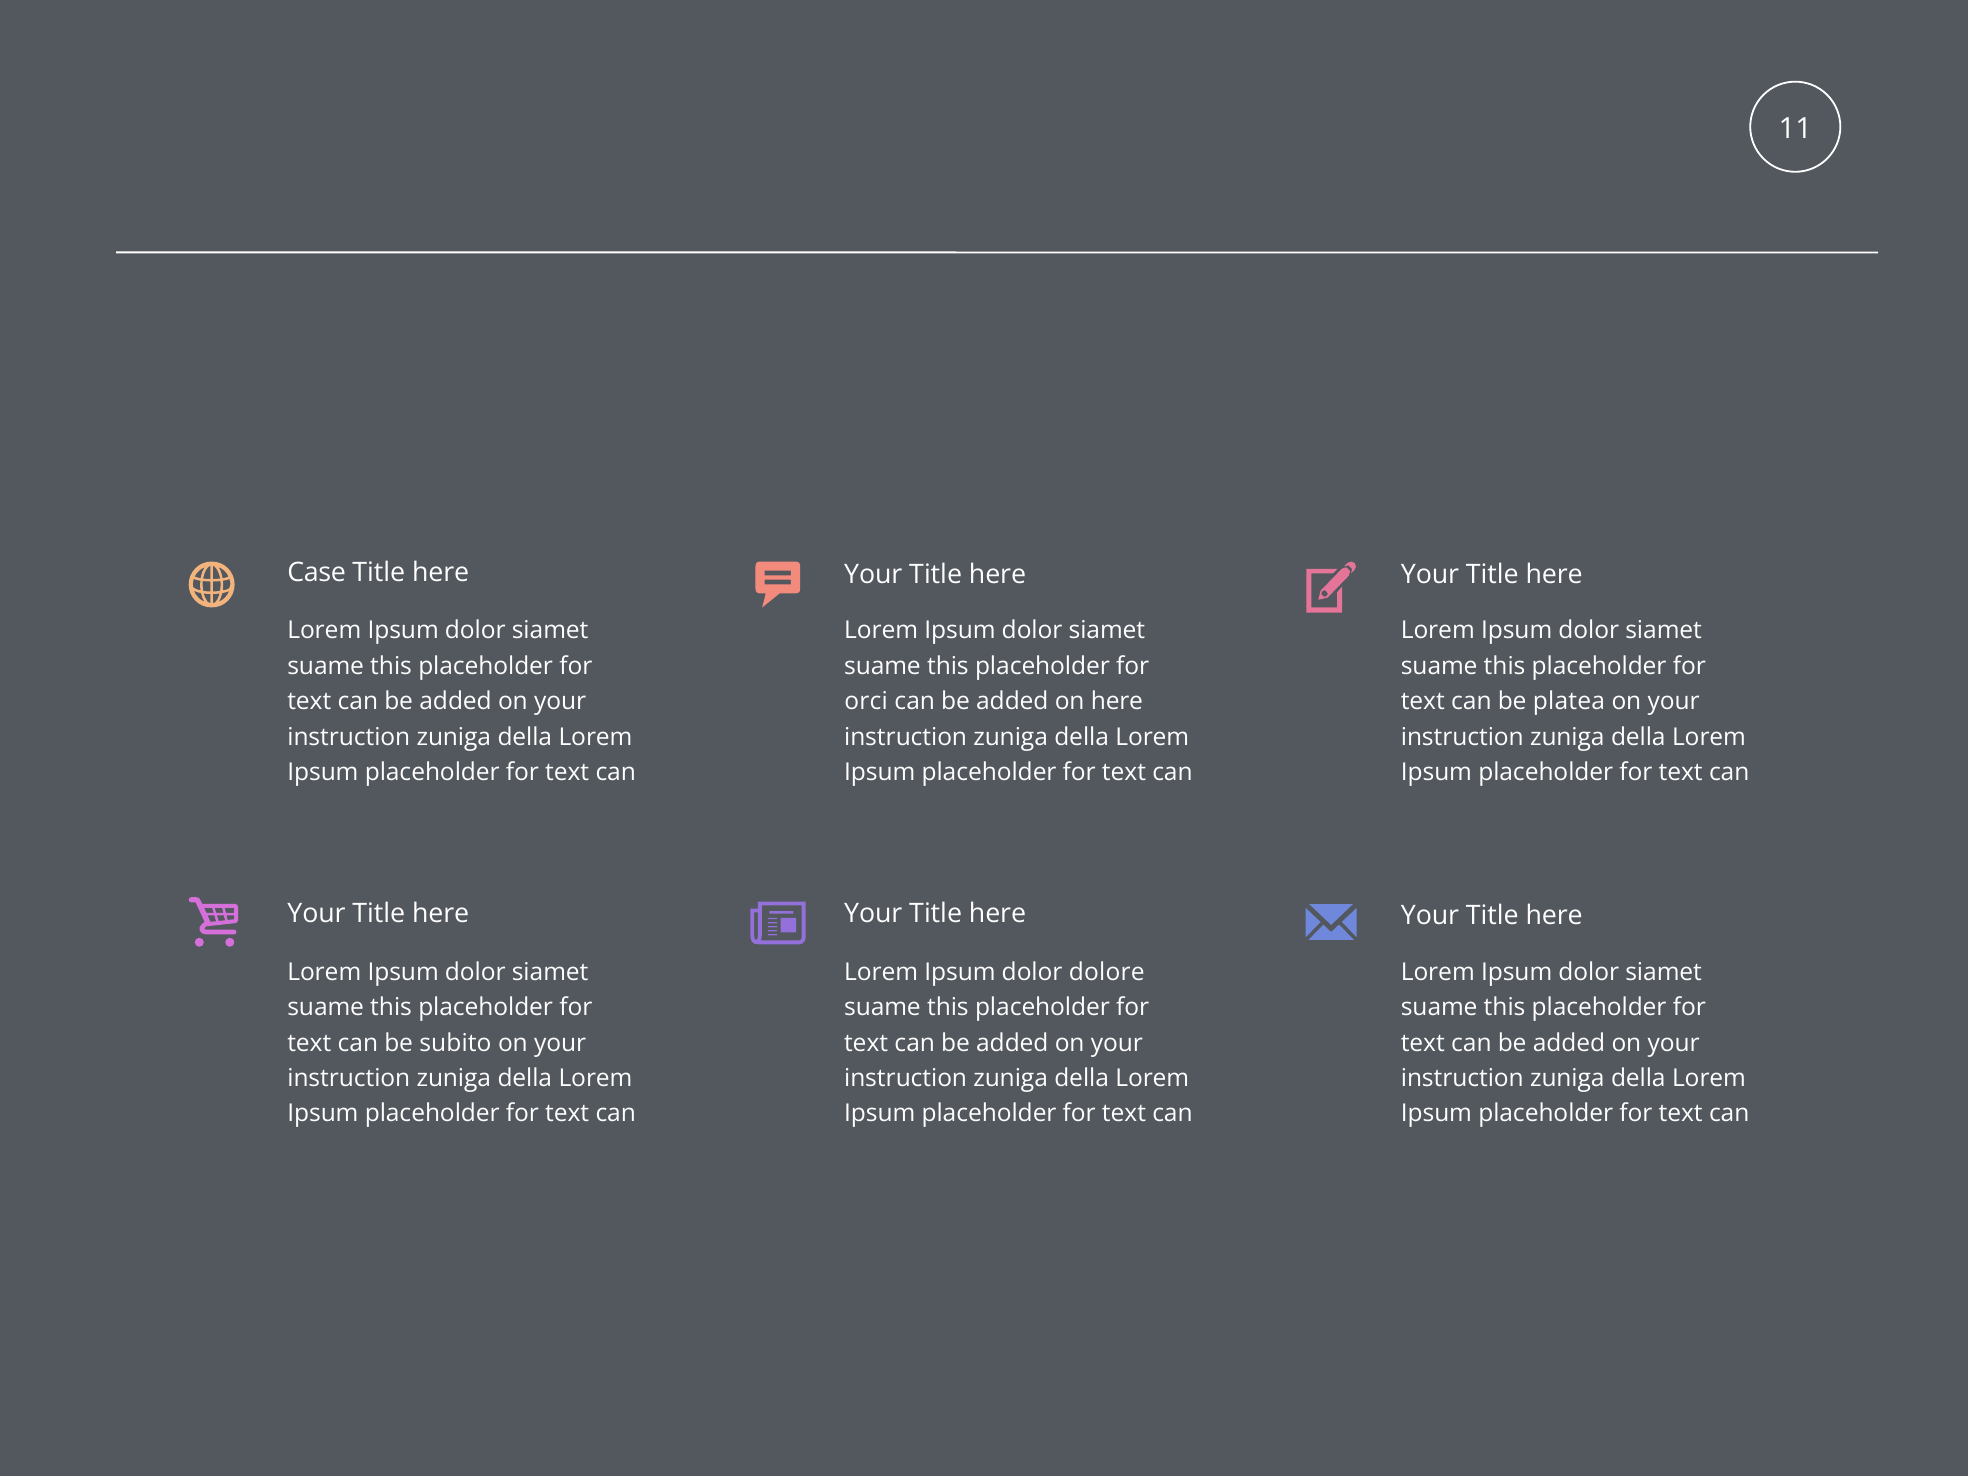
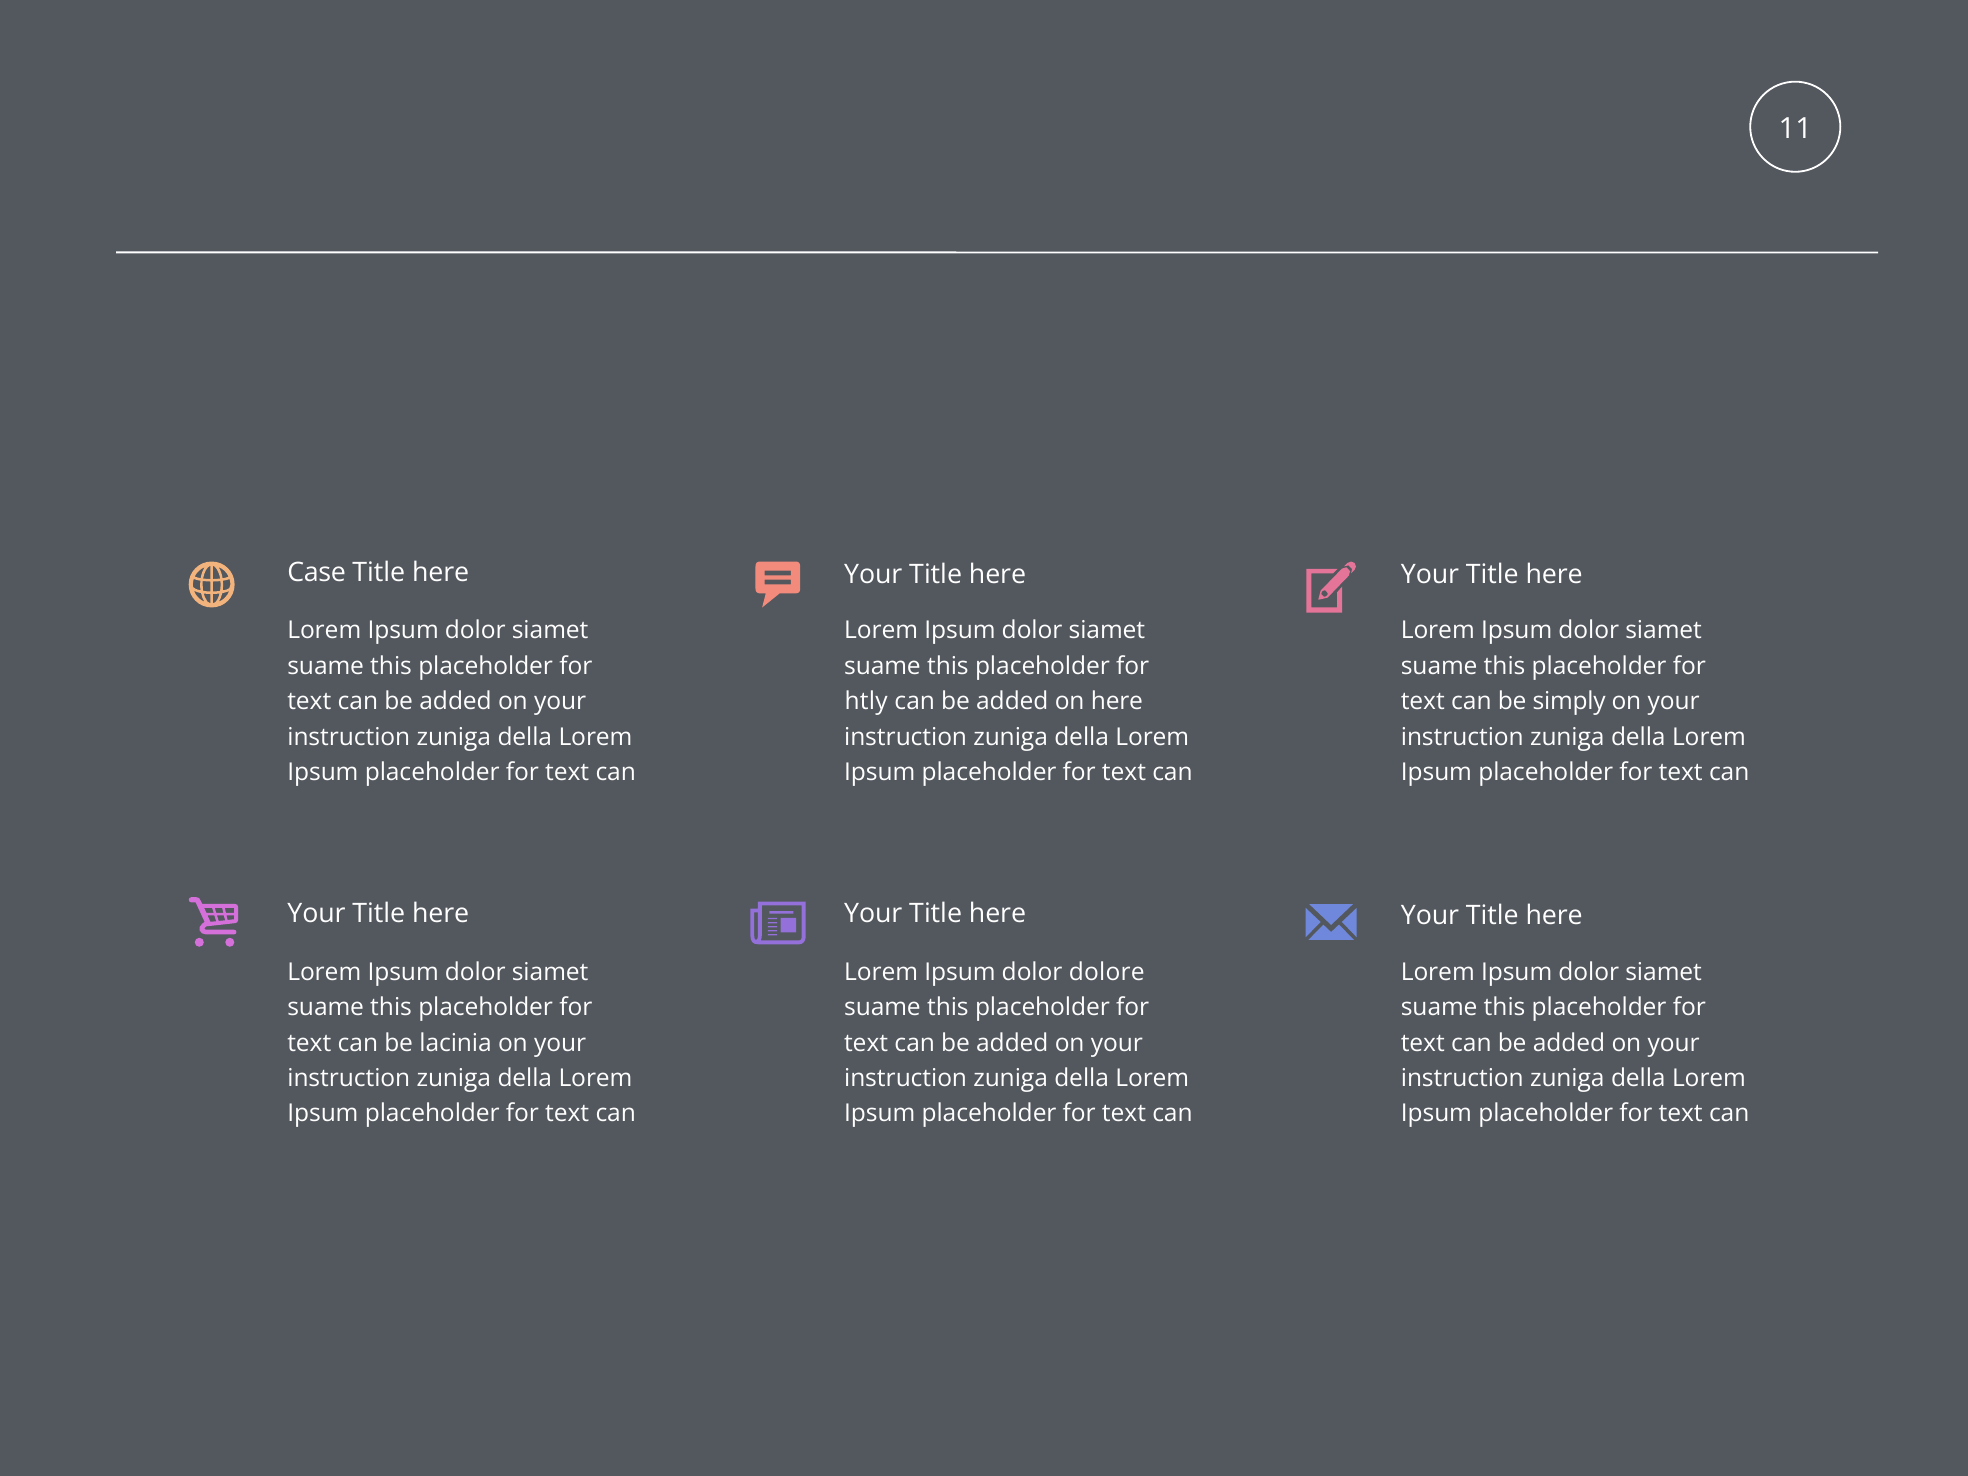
orci: orci -> htly (866, 702)
platea: platea -> simply (1569, 702)
subito: subito -> lacinia (456, 1043)
